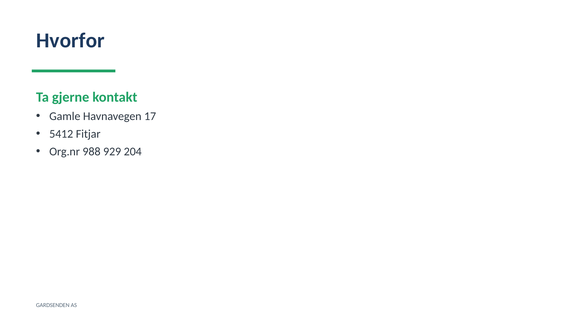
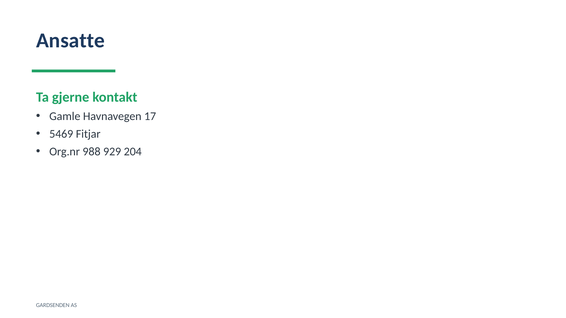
Hvorfor: Hvorfor -> Ansatte (70, 40)
5412: 5412 -> 5469 (61, 134)
